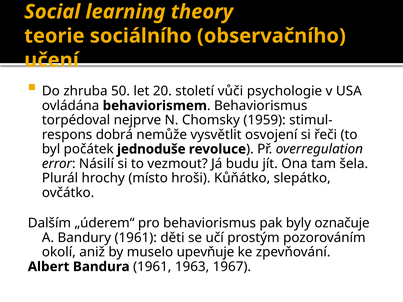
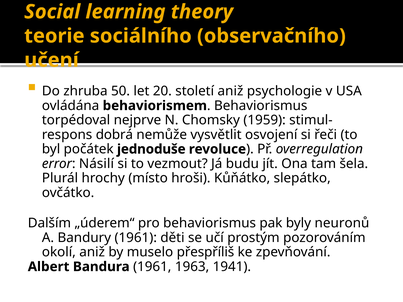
století vůči: vůči -> aniž (230, 91)
označuje: označuje -> neuronů (342, 223)
upevňuje: upevňuje -> přespříliš (205, 252)
1967: 1967 -> 1941 (232, 267)
